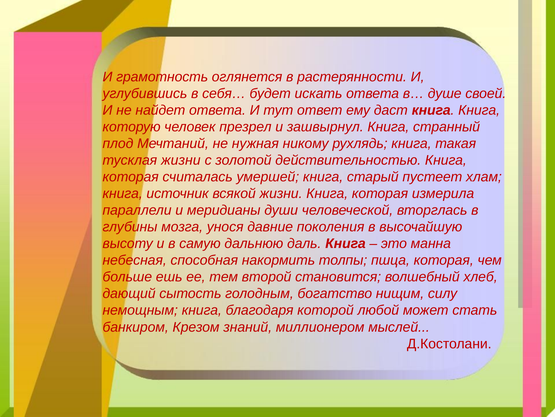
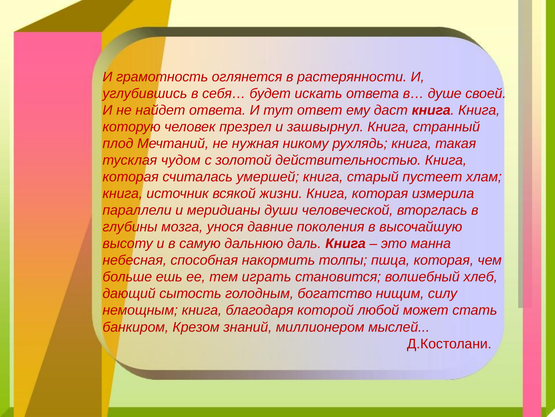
тусклая жизни: жизни -> чудом (181, 160)
второй: второй -> играть (267, 277)
